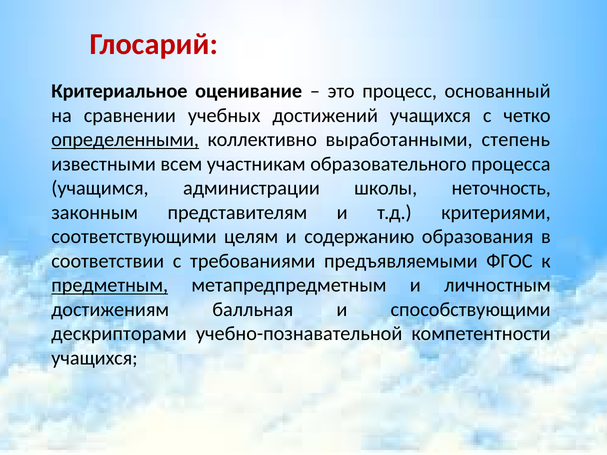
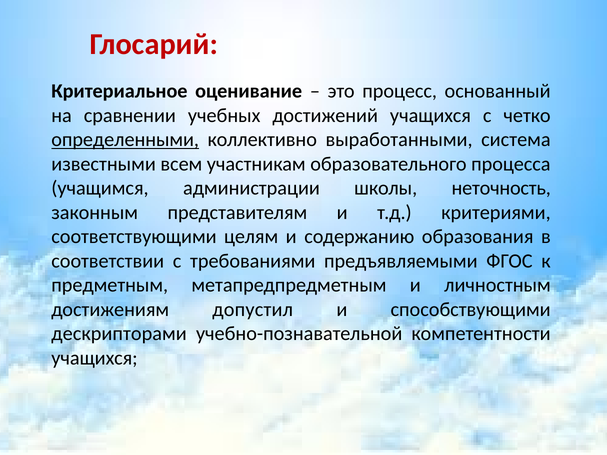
степень: степень -> система (516, 140)
предметным underline: present -> none (110, 285)
балльная: балльная -> допустил (253, 310)
